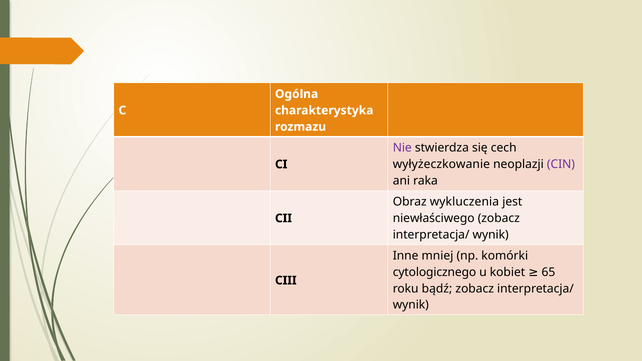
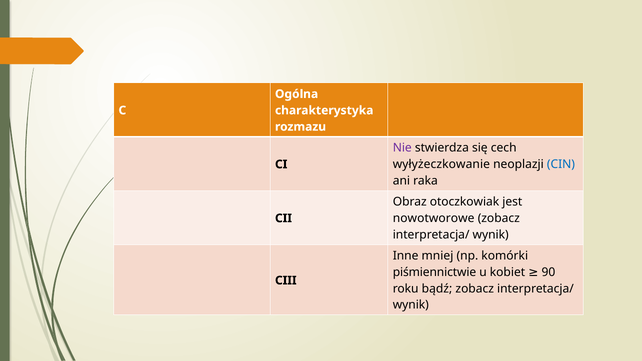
CIN colour: purple -> blue (561, 164)
wykluczenia: wykluczenia -> otoczkowiak (464, 202)
niewłaściwego: niewłaściwego -> nowotworowe (434, 218)
cytologicznego: cytologicznego -> piśmiennictwie (434, 272)
65: 65 -> 90 (548, 272)
